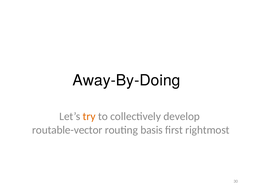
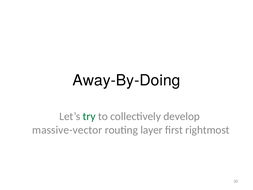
try colour: orange -> green (89, 116)
routable-vector: routable-vector -> massive-vector (67, 130)
basis: basis -> layer (152, 130)
